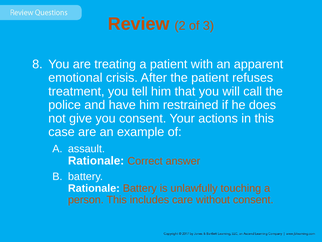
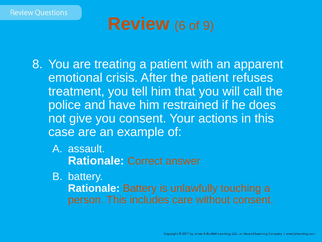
2: 2 -> 6 (180, 26)
3: 3 -> 9 (208, 26)
